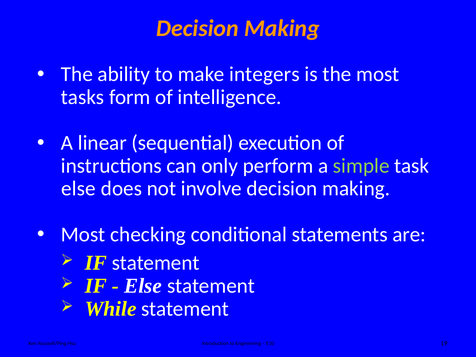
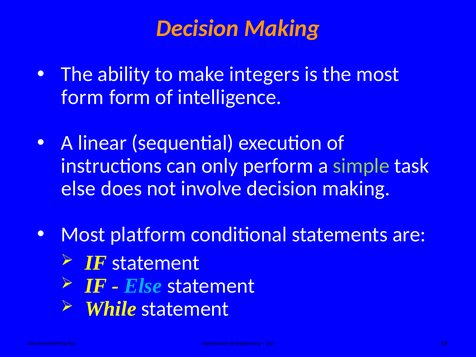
tasks: tasks -> form (82, 97)
checking: checking -> platform (148, 234)
Else colour: white -> light blue (143, 286)
